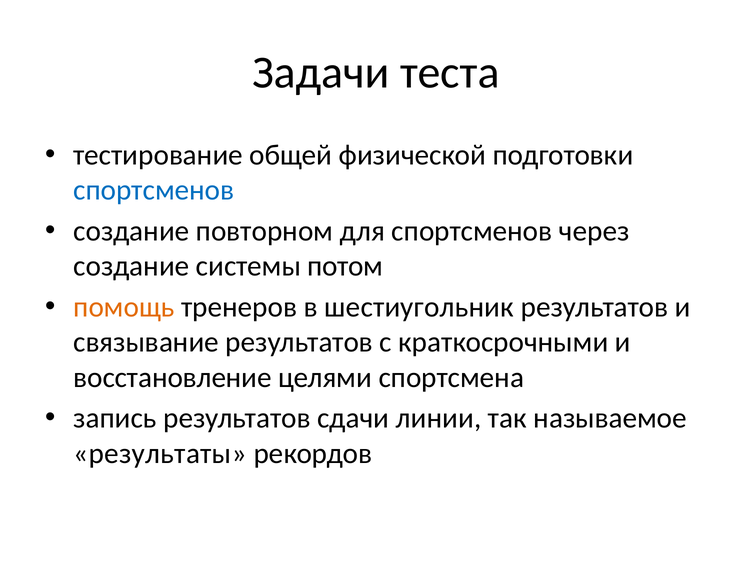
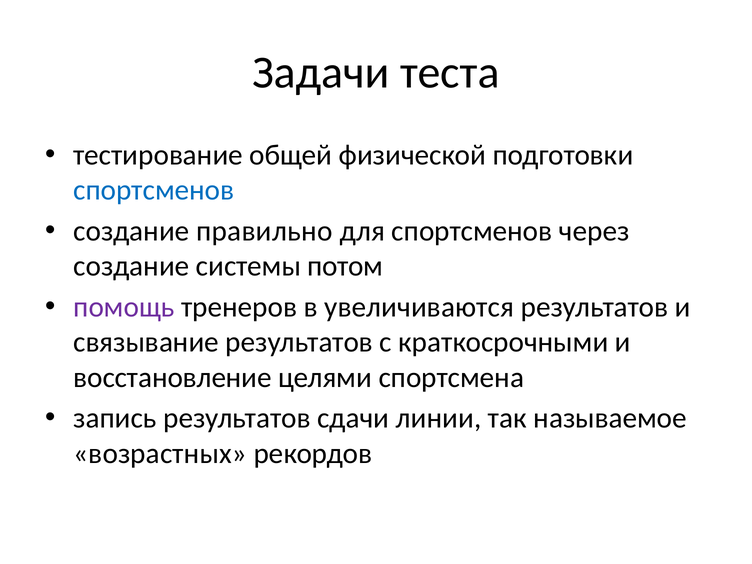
повторном: повторном -> правильно (264, 231)
помощь colour: orange -> purple (124, 307)
шестиугольник: шестиугольник -> увеличиваются (419, 307)
результаты: результаты -> возрастных (160, 453)
